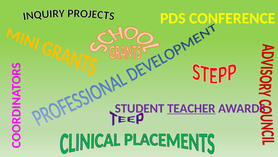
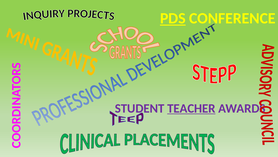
PDS underline: none -> present (173, 18)
